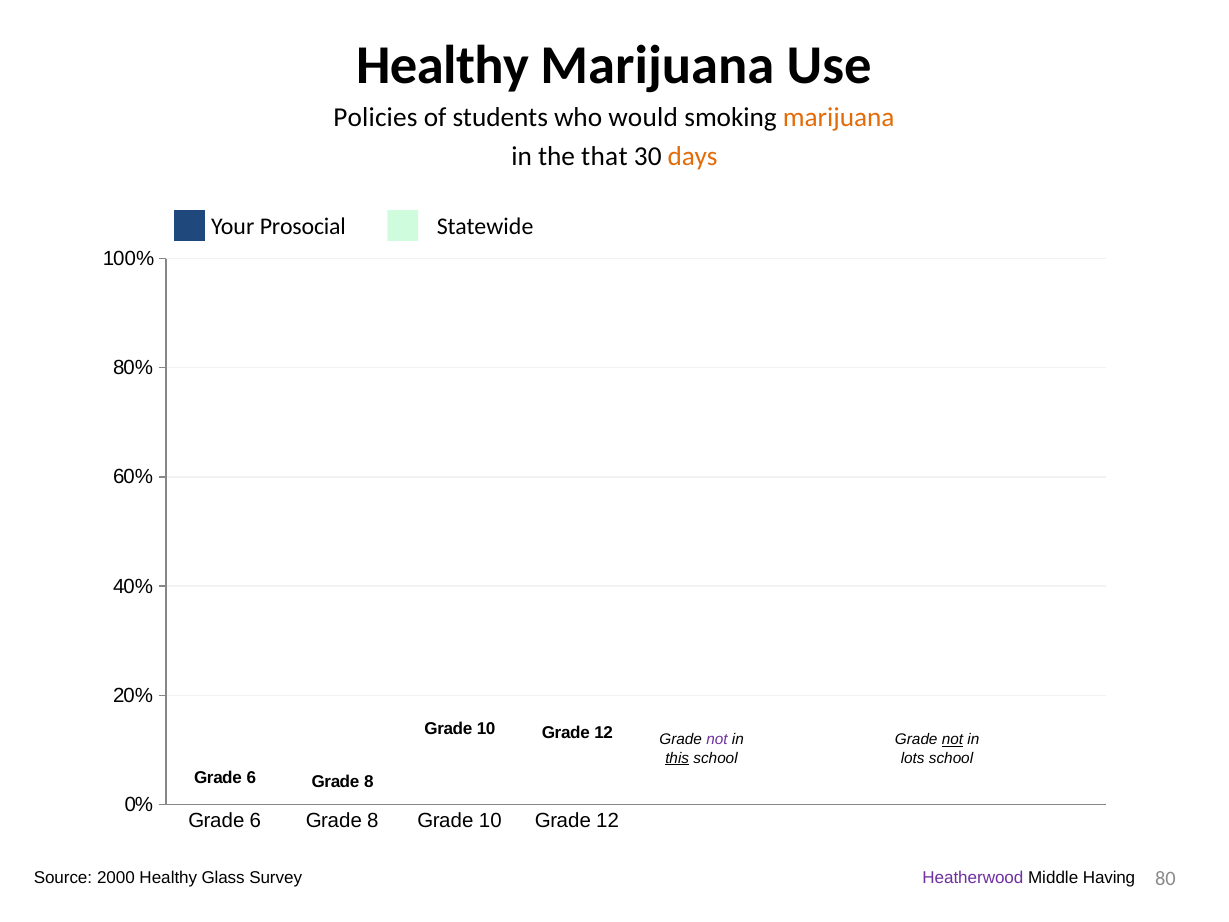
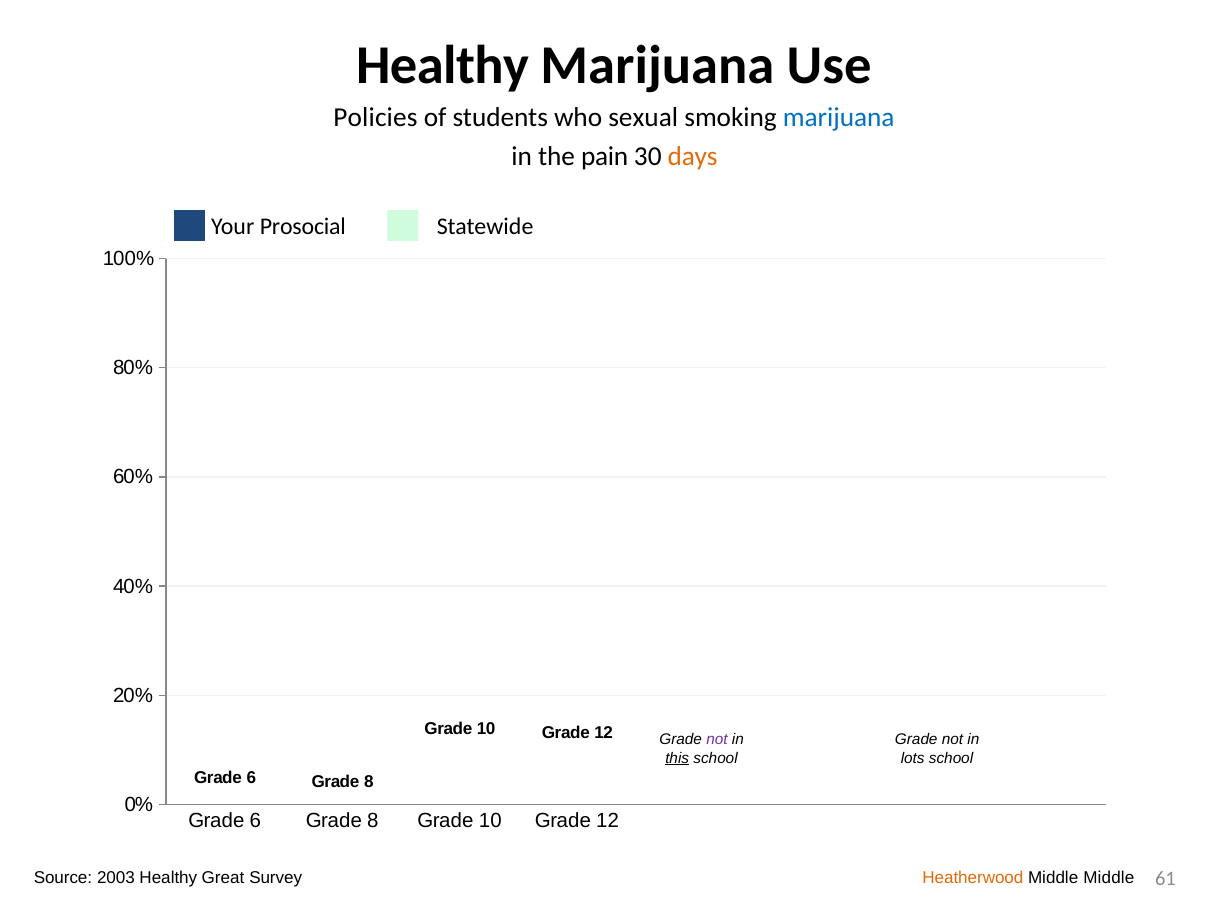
would: would -> sexual (643, 118)
marijuana colour: orange -> blue (839, 118)
that: that -> pain (605, 157)
not underline: present -> none (953, 739)
2000: 2000 -> 2003 (116, 878)
Glass: Glass -> Great (223, 878)
Heatherwood colour: purple -> orange (973, 878)
Middle Having: Having -> Middle (1109, 878)
80: 80 -> 61 (1165, 878)
